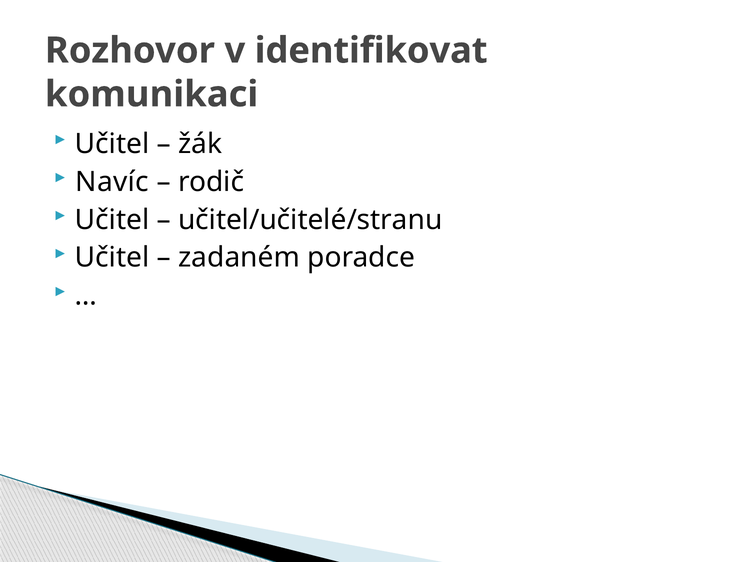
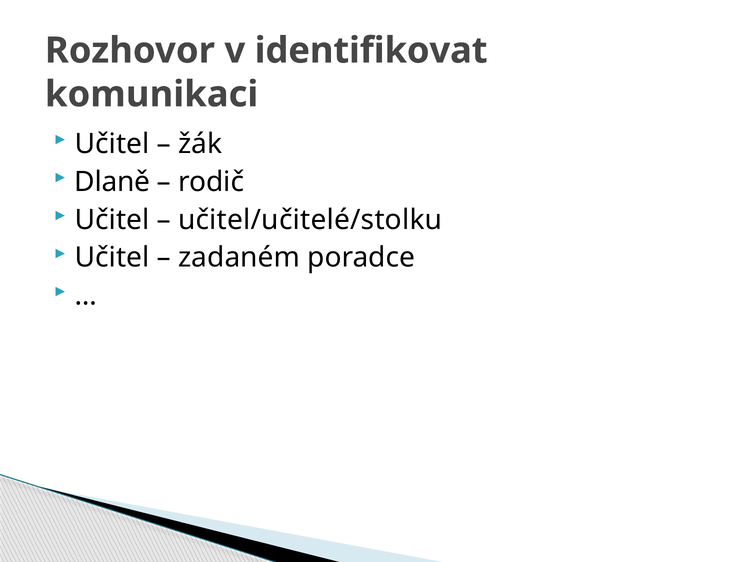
Navíc: Navíc -> Dlaně (112, 182)
učitel/učitelé/stranu: učitel/učitelé/stranu -> učitel/učitelé/stolku (310, 220)
